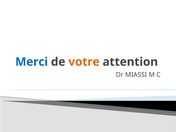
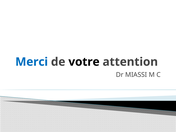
votre colour: orange -> black (84, 62)
